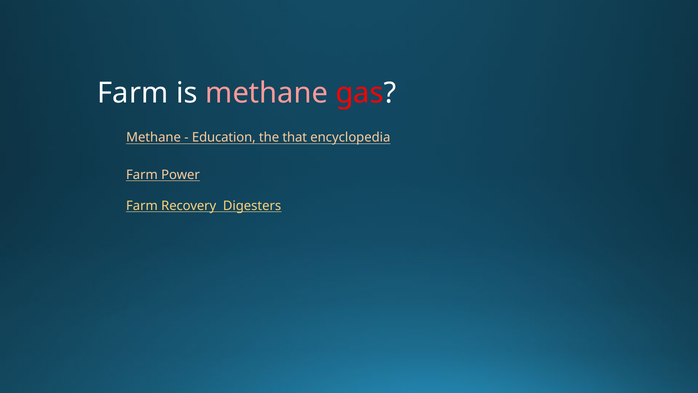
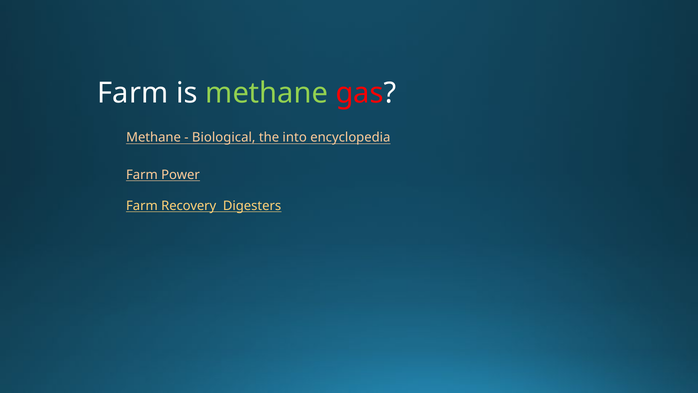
methane colour: pink -> light green (267, 93)
Education: Education -> Biological (224, 138)
that: that -> into (295, 138)
